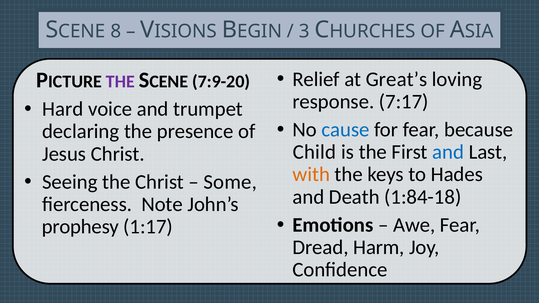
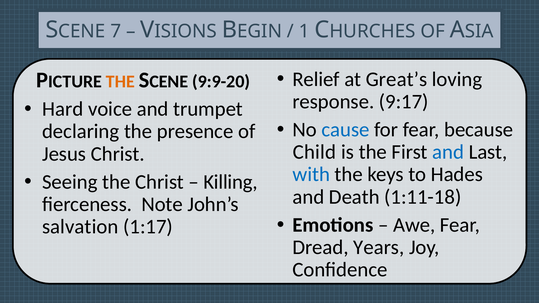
8: 8 -> 7 (116, 31)
3: 3 -> 1 (304, 31)
THE colour: purple -> orange (120, 82)
7:9-20: 7:9-20 -> 9:9-20 (221, 82)
7:17: 7:17 -> 9:17 (404, 102)
with colour: orange -> blue (311, 175)
Some: Some -> Killing (230, 182)
1:84-18: 1:84-18 -> 1:11-18 (423, 197)
prophesy: prophesy -> salvation (80, 227)
Harm: Harm -> Years (379, 247)
